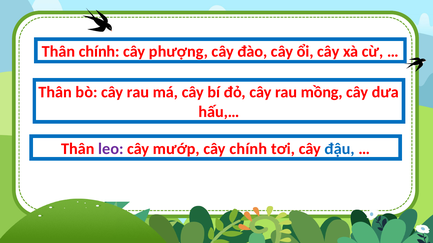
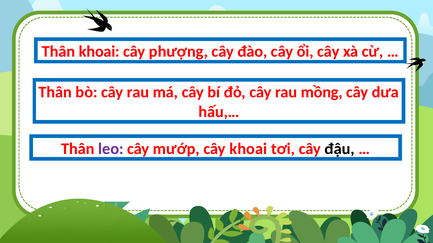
Thân chính: chính -> khoai (99, 52)
cây chính: chính -> khoai (248, 149)
đậu colour: blue -> black (340, 149)
